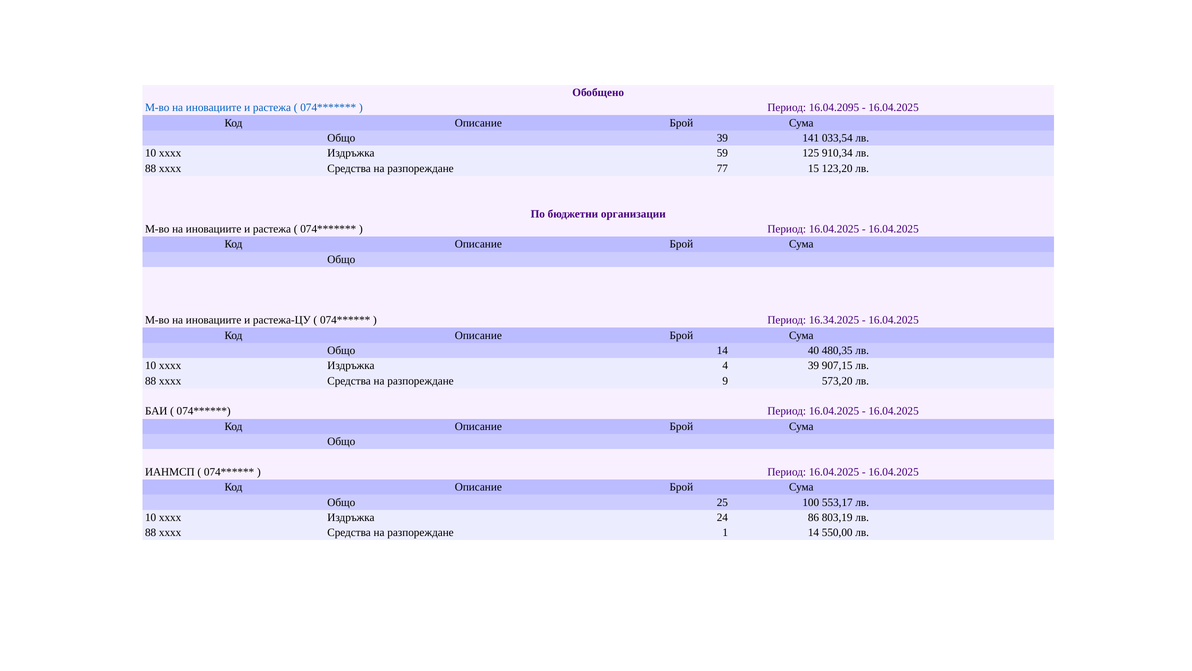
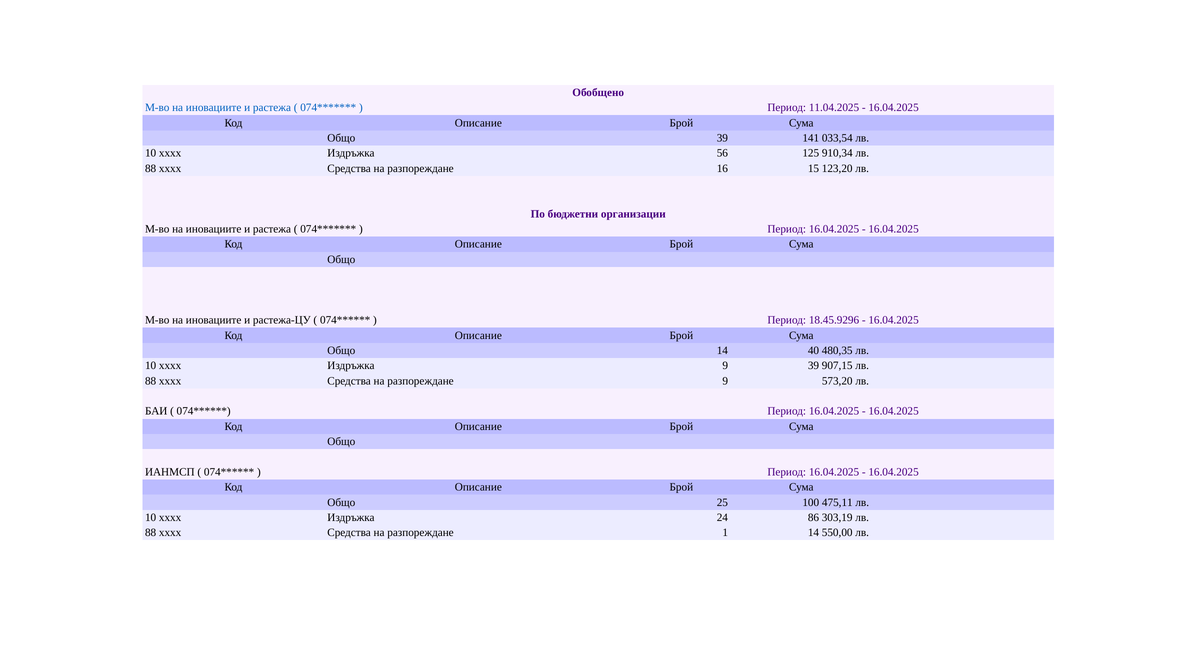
16.04.2095: 16.04.2095 -> 11.04.2025 (834, 108)
59: 59 -> 56 (722, 153)
77: 77 -> 16 (722, 168)
16.34.2025: 16.34.2025 -> 18.45.9296 (834, 320)
Издръжка 4: 4 -> 9 (725, 365)
553,17: 553,17 -> 475,11 (837, 502)
803,19: 803,19 -> 303,19 (837, 517)
